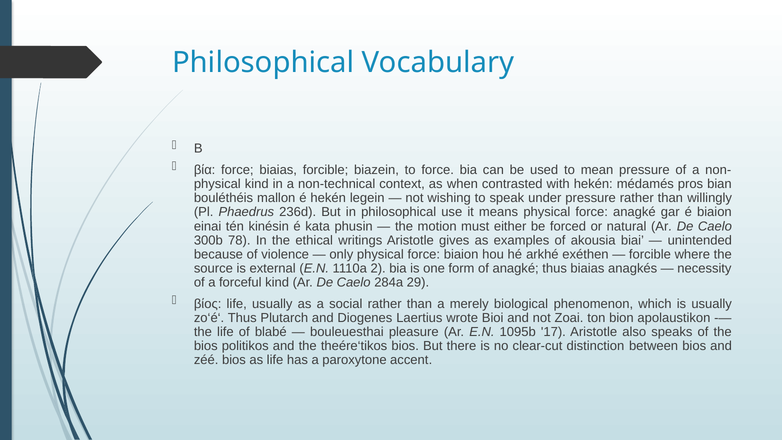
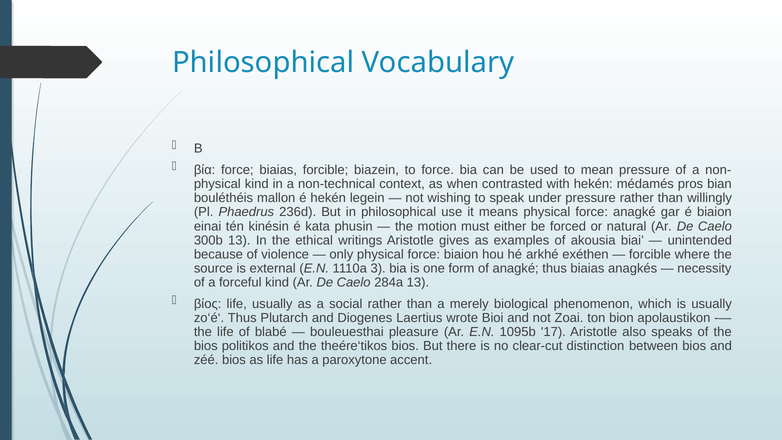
300b 78: 78 -> 13 (239, 240)
2: 2 -> 3 (378, 268)
284a 29: 29 -> 13 (418, 282)
